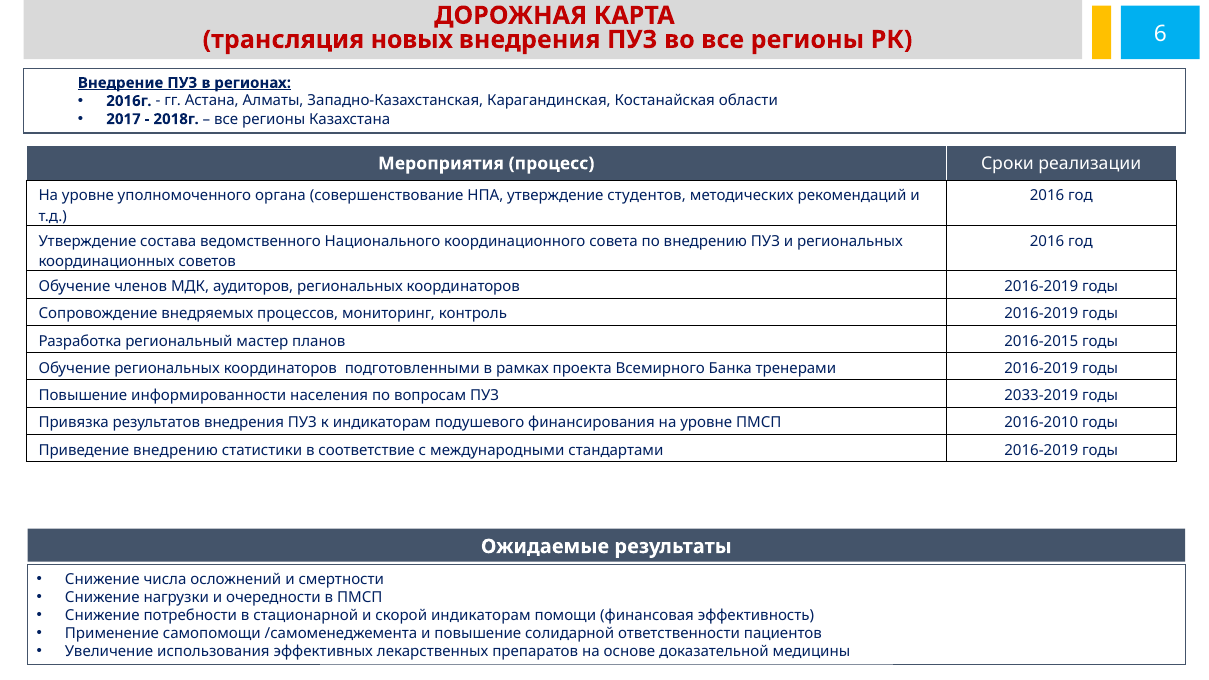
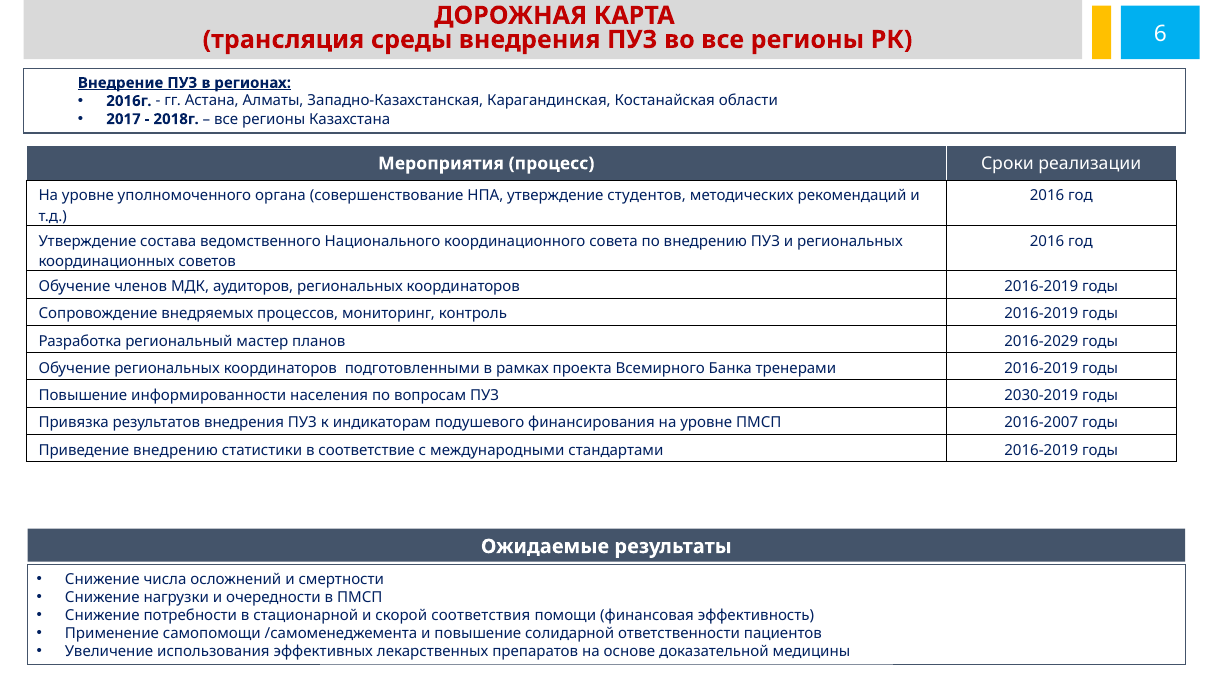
новых: новых -> среды (412, 40)
2016-2015: 2016-2015 -> 2016-2029 (1041, 341)
2033-2019: 2033-2019 -> 2030-2019 (1041, 396)
2016-2010: 2016-2010 -> 2016-2007 (1041, 423)
скорой индикаторам: индикаторам -> соответствия (481, 615)
